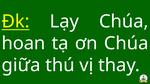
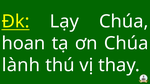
giữa: giữa -> lành (21, 65)
